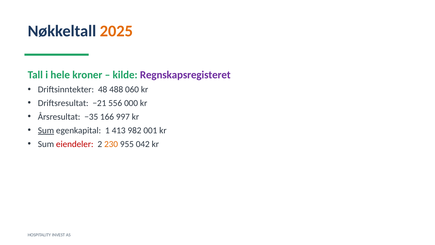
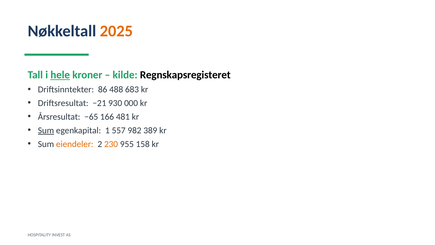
hele underline: none -> present (60, 75)
Regnskapsregisteret colour: purple -> black (185, 75)
48: 48 -> 86 (103, 89)
060: 060 -> 683 (132, 89)
556: 556 -> 930 (115, 103)
−35: −35 -> −65 (91, 117)
997: 997 -> 481 (123, 117)
413: 413 -> 557 (119, 130)
001: 001 -> 389 (150, 130)
eiendeler colour: red -> orange (75, 144)
042: 042 -> 158 (143, 144)
